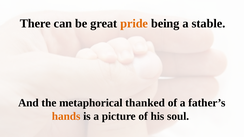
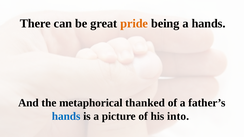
a stable: stable -> hands (209, 24)
hands colour: orange -> blue (66, 116)
soul: soul -> into (178, 116)
